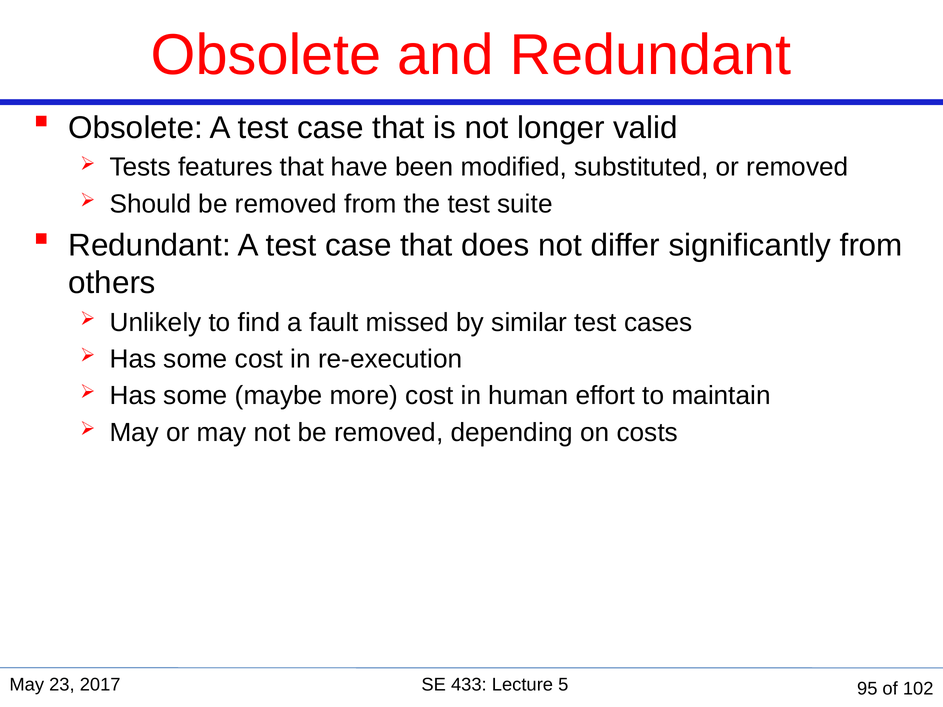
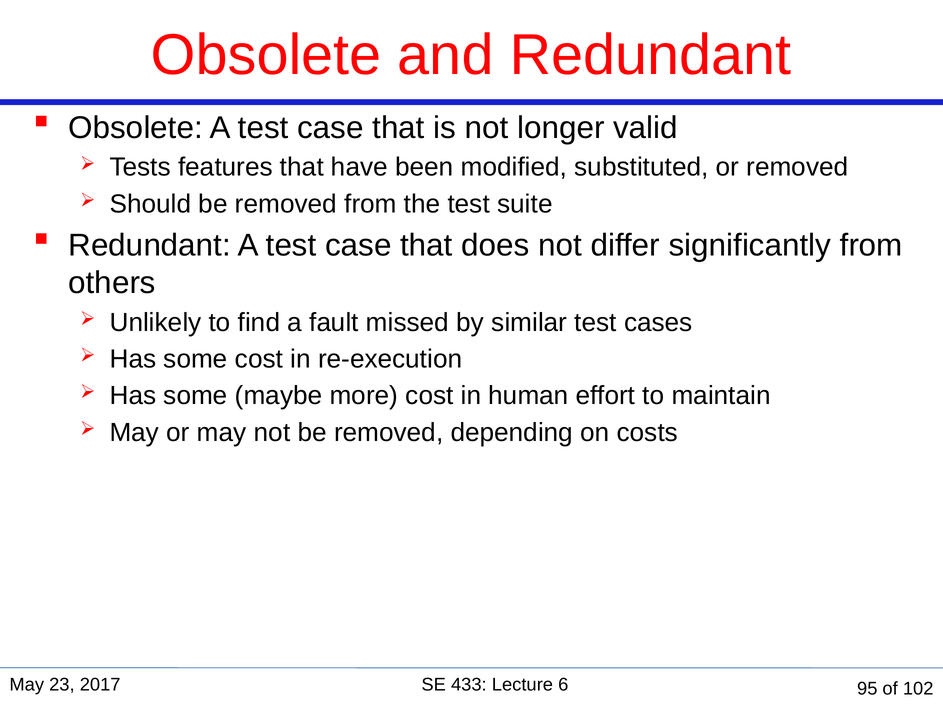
5: 5 -> 6 (563, 685)
